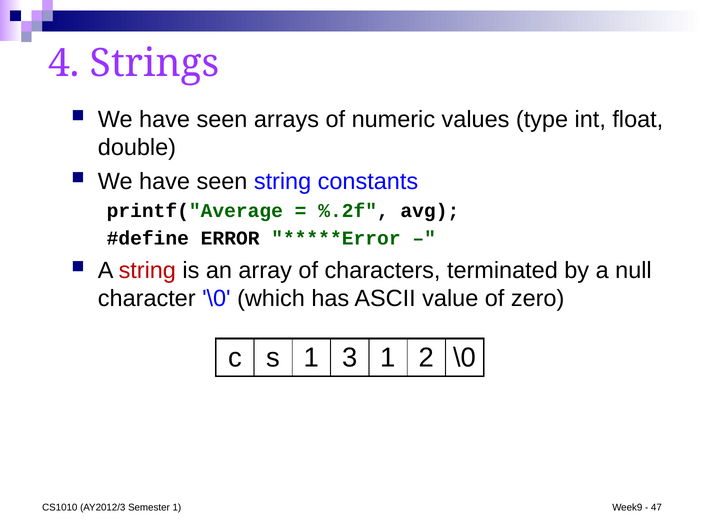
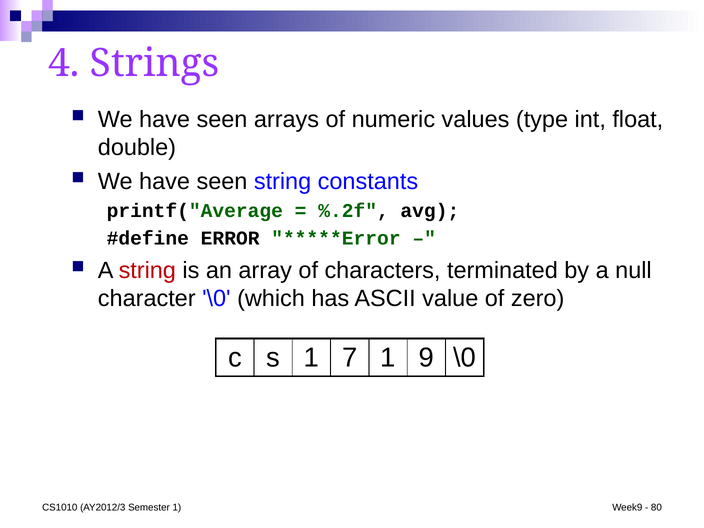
3: 3 -> 7 (350, 358)
2: 2 -> 9 (426, 358)
47: 47 -> 80 (656, 508)
